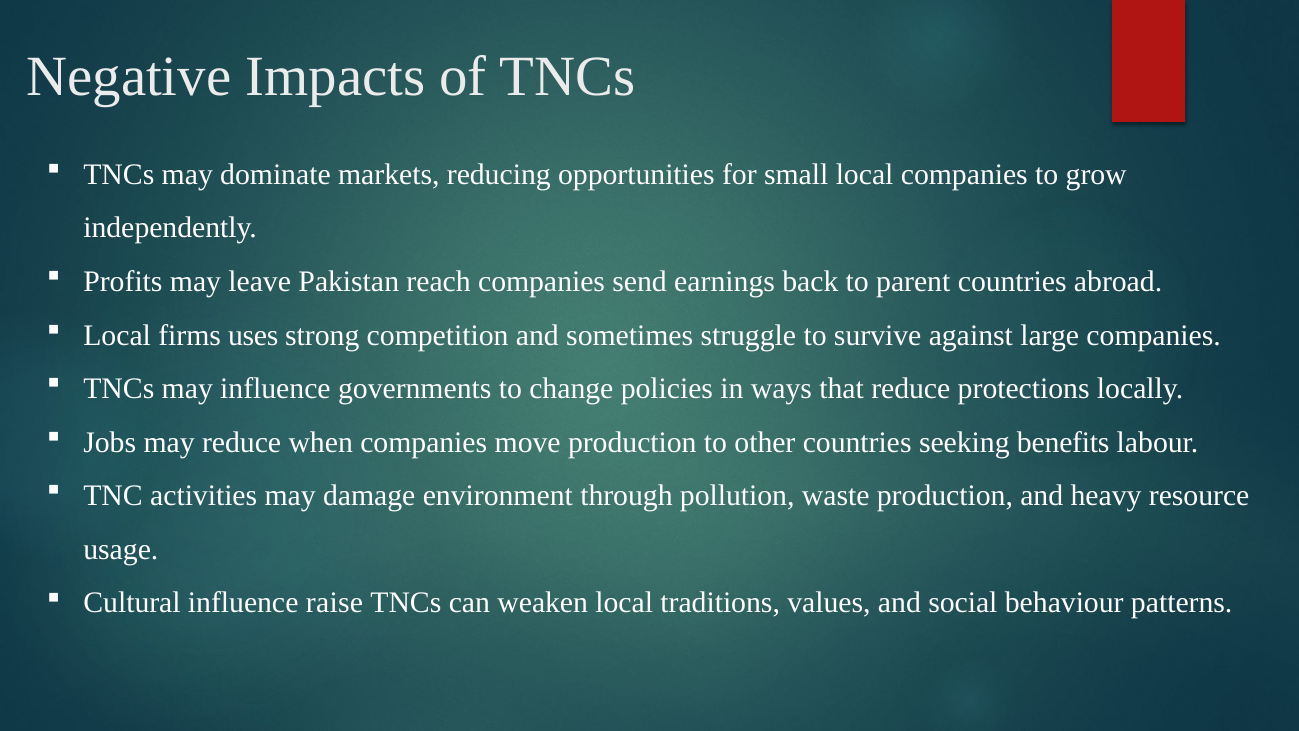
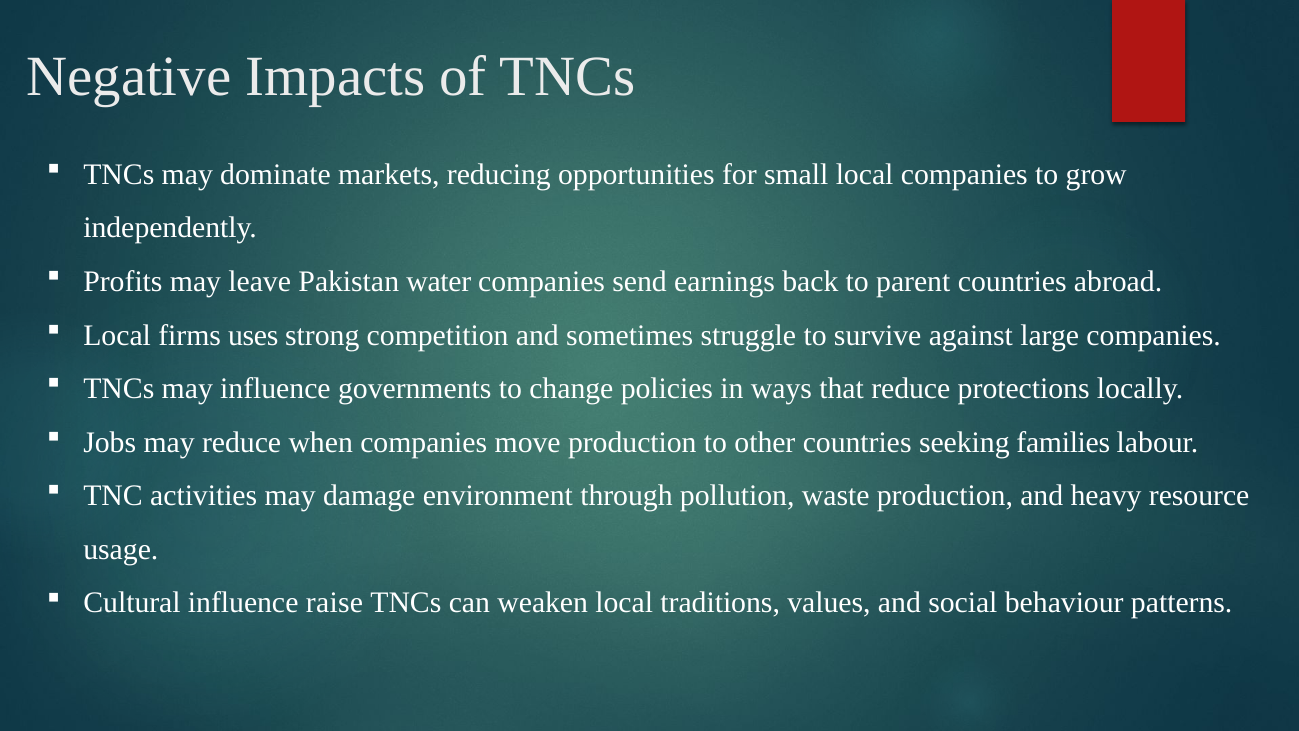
reach: reach -> water (439, 282)
benefits: benefits -> families (1063, 442)
